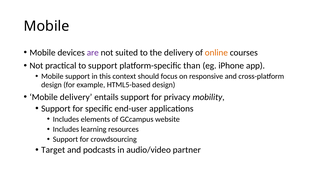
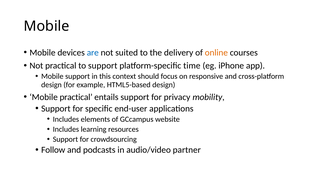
are colour: purple -> blue (93, 53)
than: than -> time (192, 66)
Mobile delivery: delivery -> practical (76, 97)
Target: Target -> Follow (53, 150)
